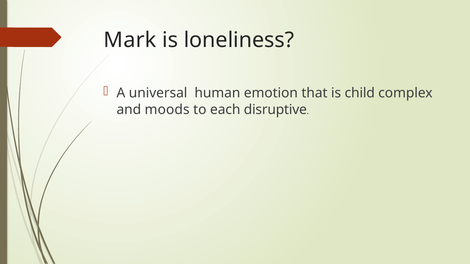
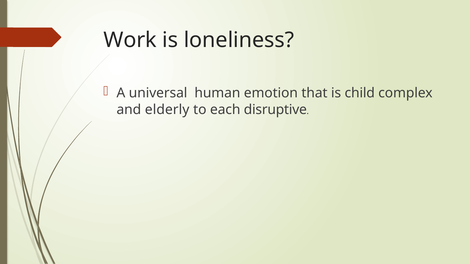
Mark: Mark -> Work (130, 40)
moods: moods -> elderly (167, 110)
